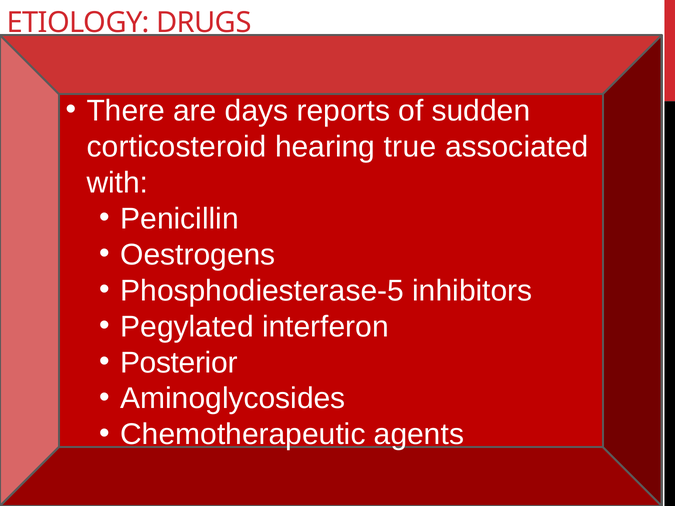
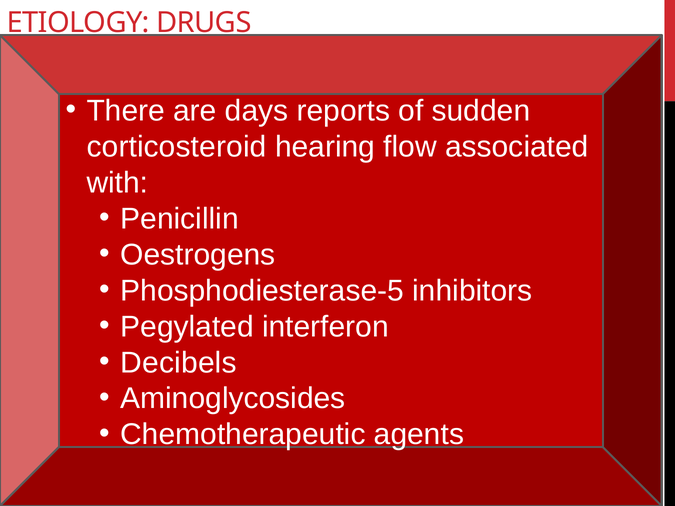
true: true -> flow (410, 147)
Posterior: Posterior -> Decibels (179, 363)
